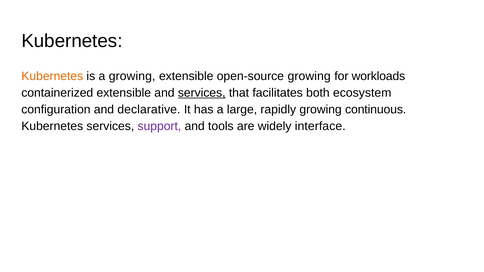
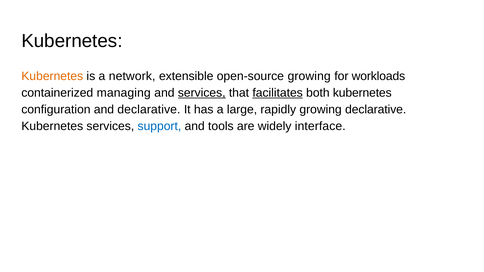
a growing: growing -> network (132, 76)
containerized extensible: extensible -> managing (124, 93)
facilitates underline: none -> present (278, 93)
both ecosystem: ecosystem -> kubernetes (362, 93)
growing continuous: continuous -> declarative (376, 109)
support colour: purple -> blue (159, 126)
